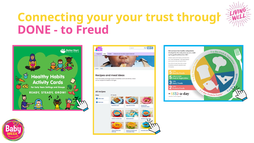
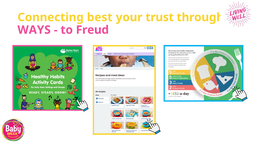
Connecting your: your -> best (100, 17)
DONE: DONE -> WAYS (34, 30)
